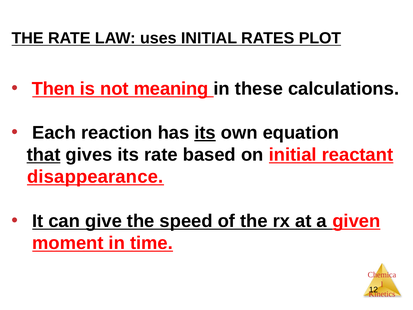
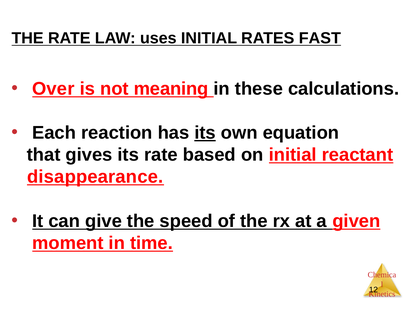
PLOT: PLOT -> FAST (320, 38)
Then: Then -> Over (53, 89)
that underline: present -> none (44, 155)
